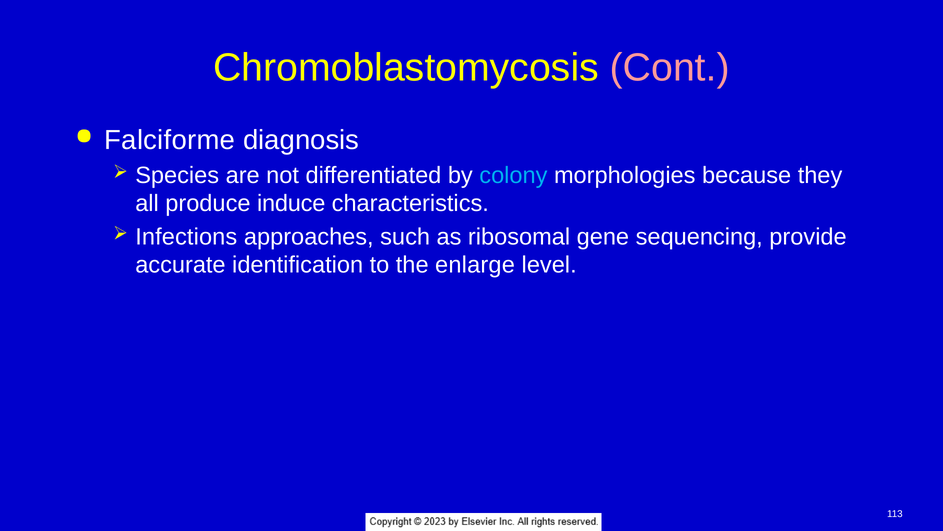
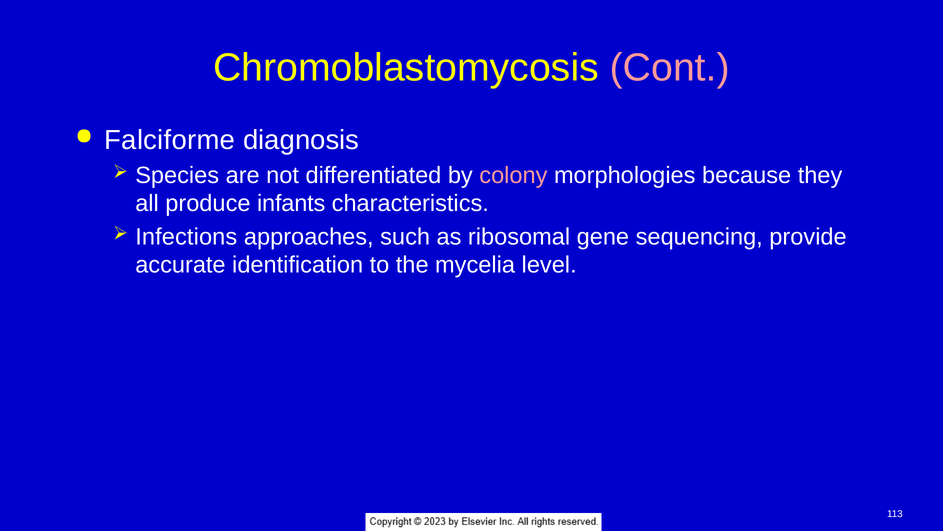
colony colour: light blue -> pink (513, 175)
induce: induce -> infants (291, 203)
enlarge: enlarge -> mycelia (475, 265)
